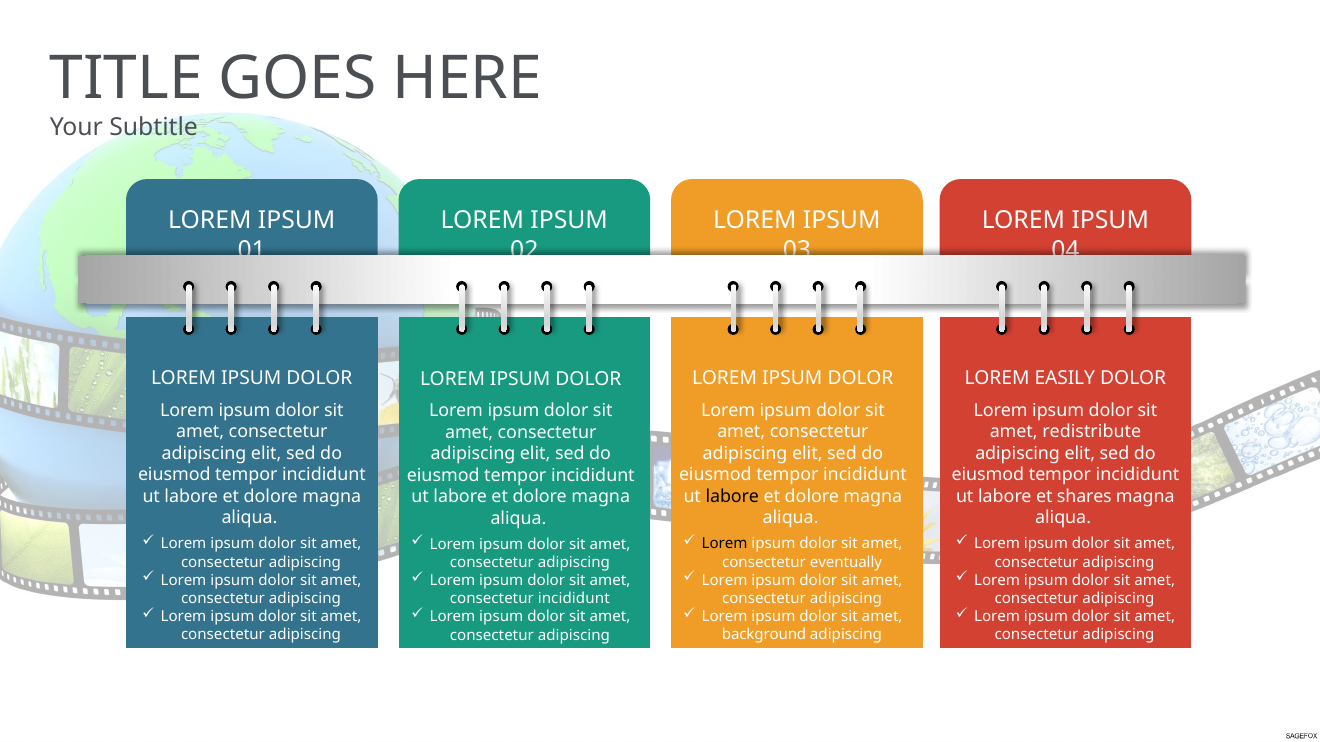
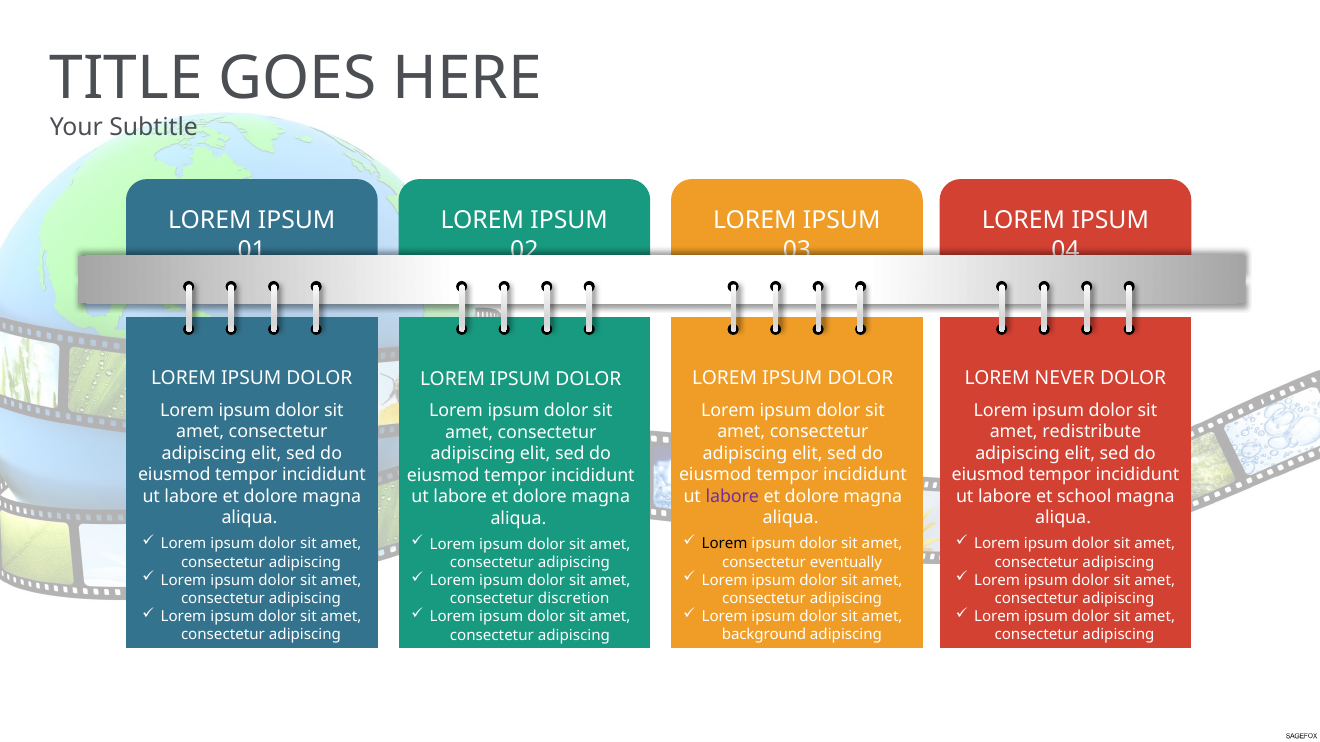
EASILY: EASILY -> NEVER (1065, 379)
labore colour: black -> purple (732, 497)
shares: shares -> school (1084, 497)
consectetur incididunt: incididunt -> discretion (574, 599)
